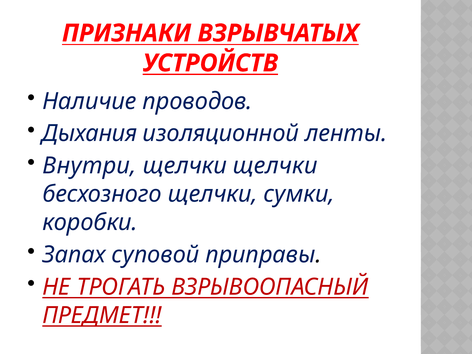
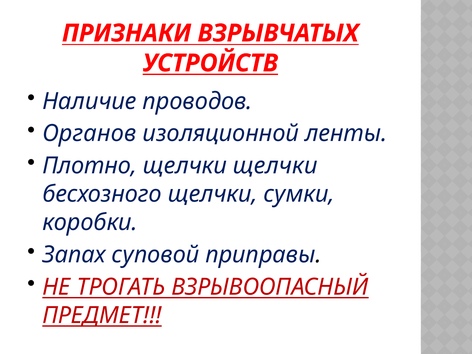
Дыхания: Дыхания -> Органов (89, 133)
Внутри: Внутри -> Плотно (90, 166)
